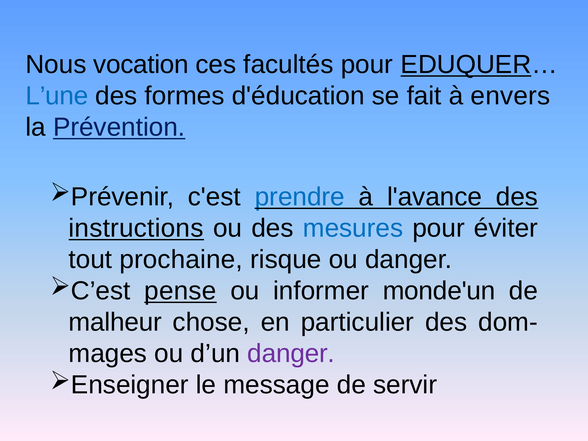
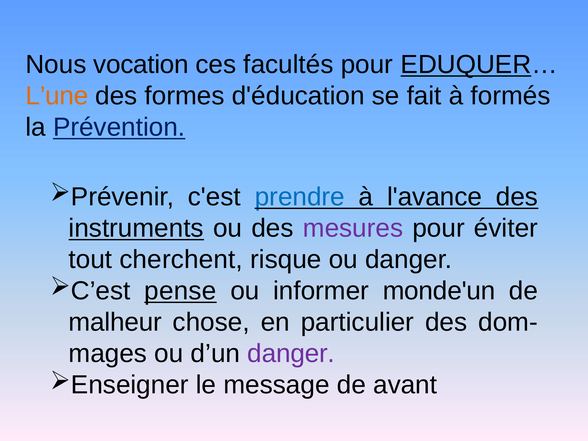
L’une colour: blue -> orange (57, 96)
envers: envers -> formés (511, 96)
instructions: instructions -> instruments (136, 228)
mesures colour: blue -> purple (353, 228)
prochaine: prochaine -> cherchent (181, 260)
servir: servir -> avant (405, 385)
